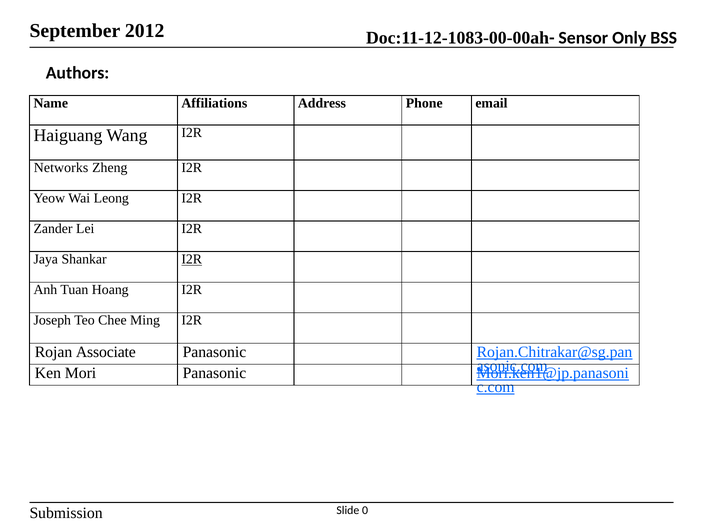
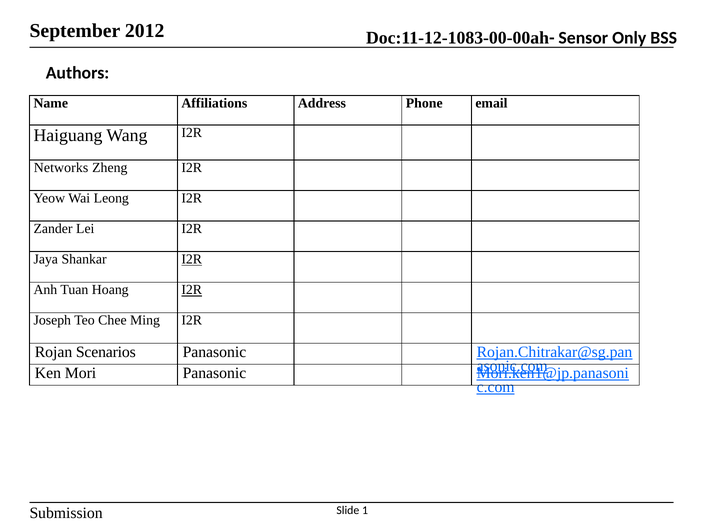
I2R underline: none -> present (192, 290)
Associate: Associate -> Scenarios (106, 352)
0: 0 -> 1 (365, 510)
